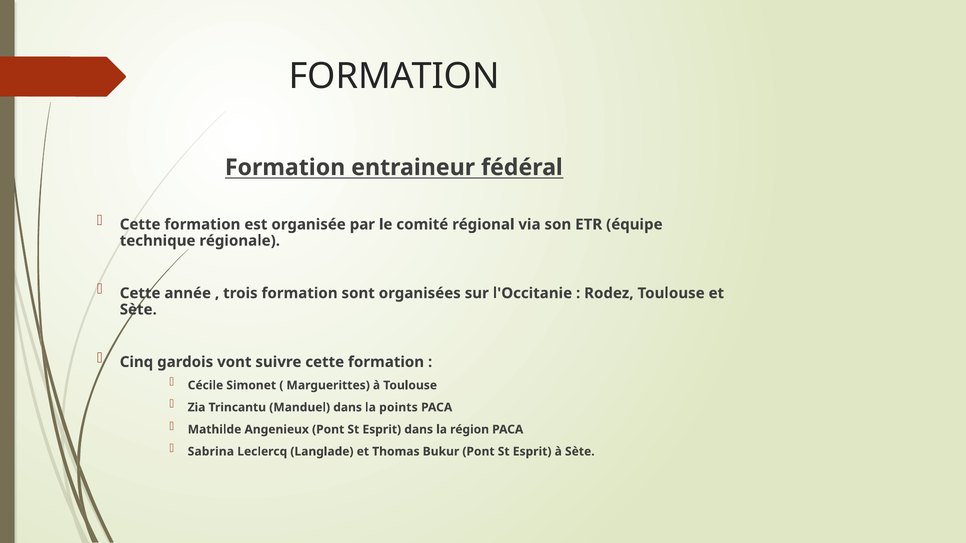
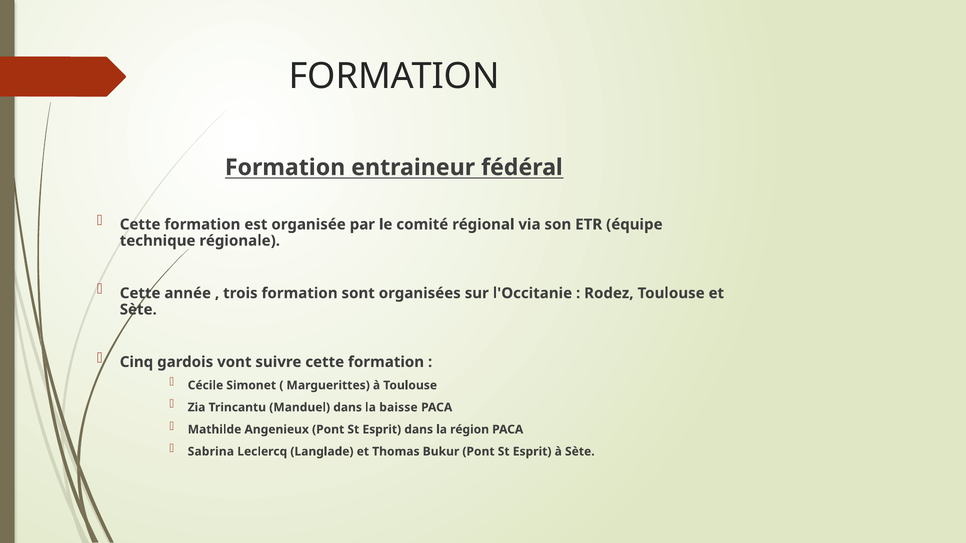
points: points -> baisse (398, 408)
